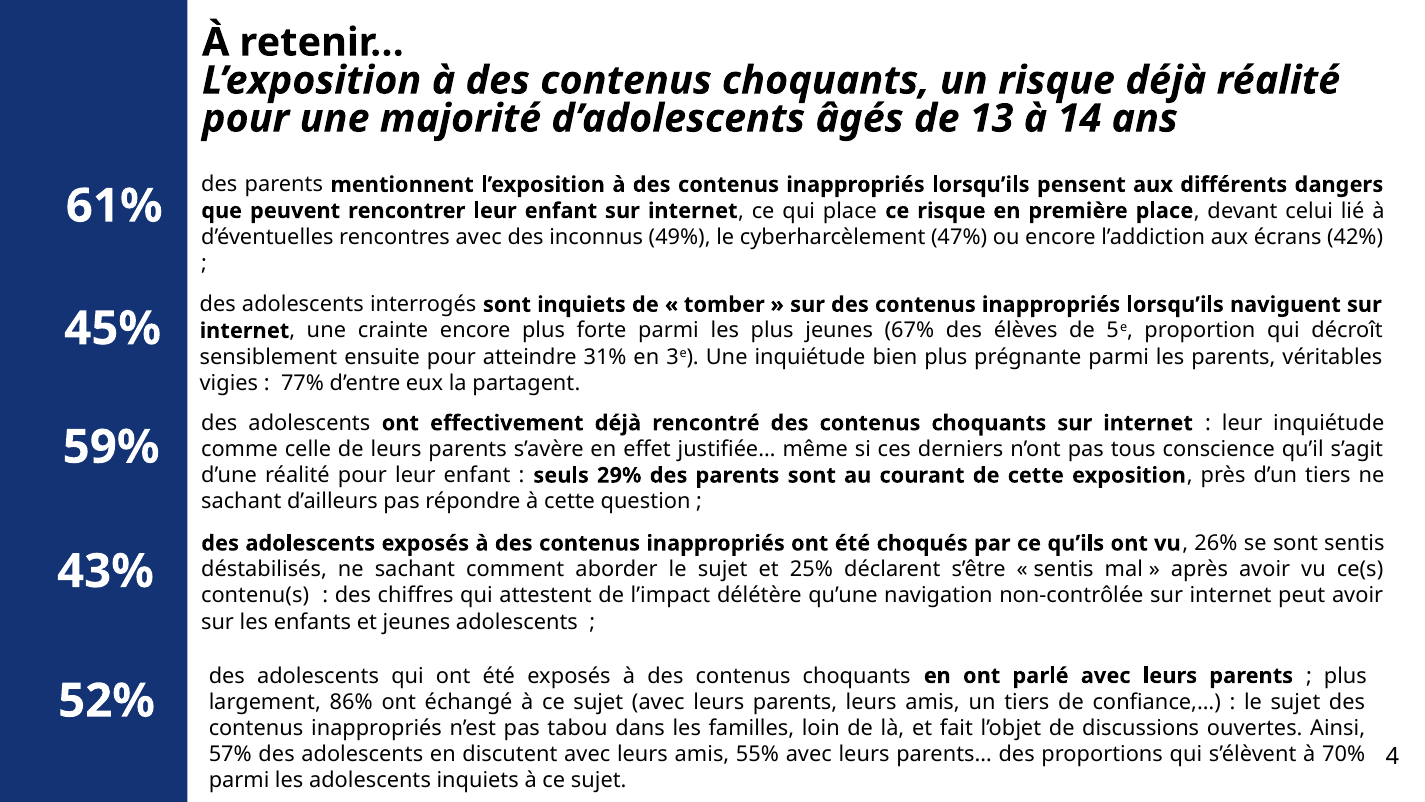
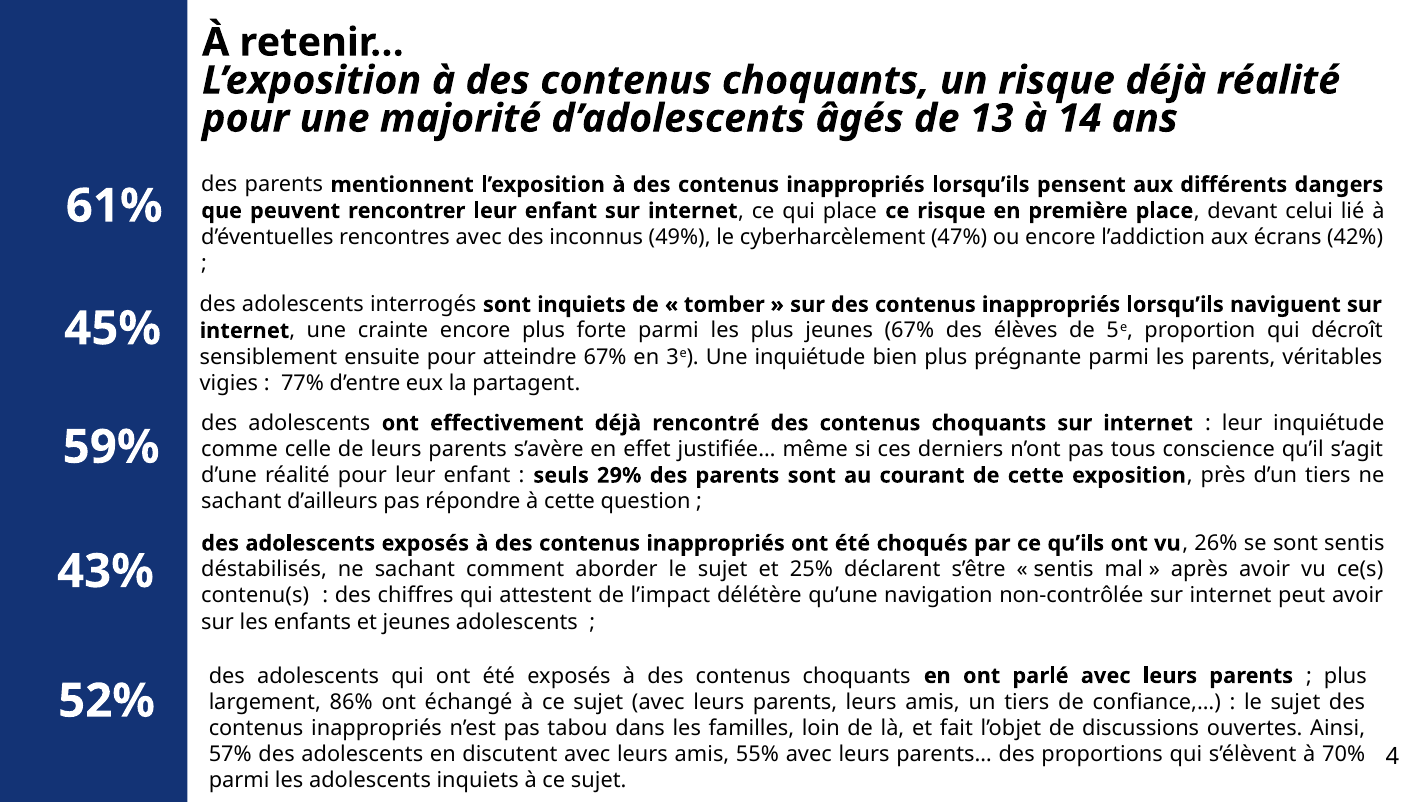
atteindre 31%: 31% -> 67% (605, 357)
